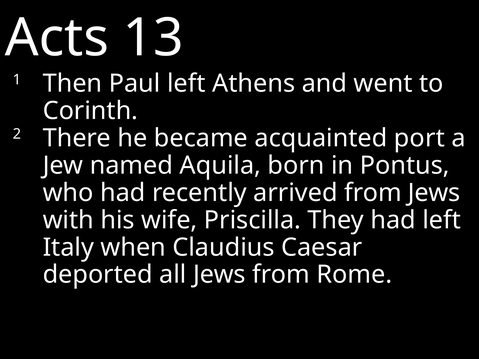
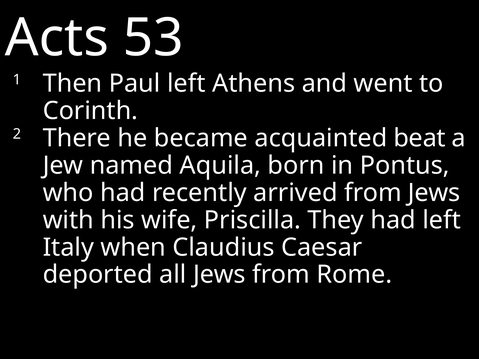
13: 13 -> 53 (153, 38)
port: port -> beat (420, 138)
